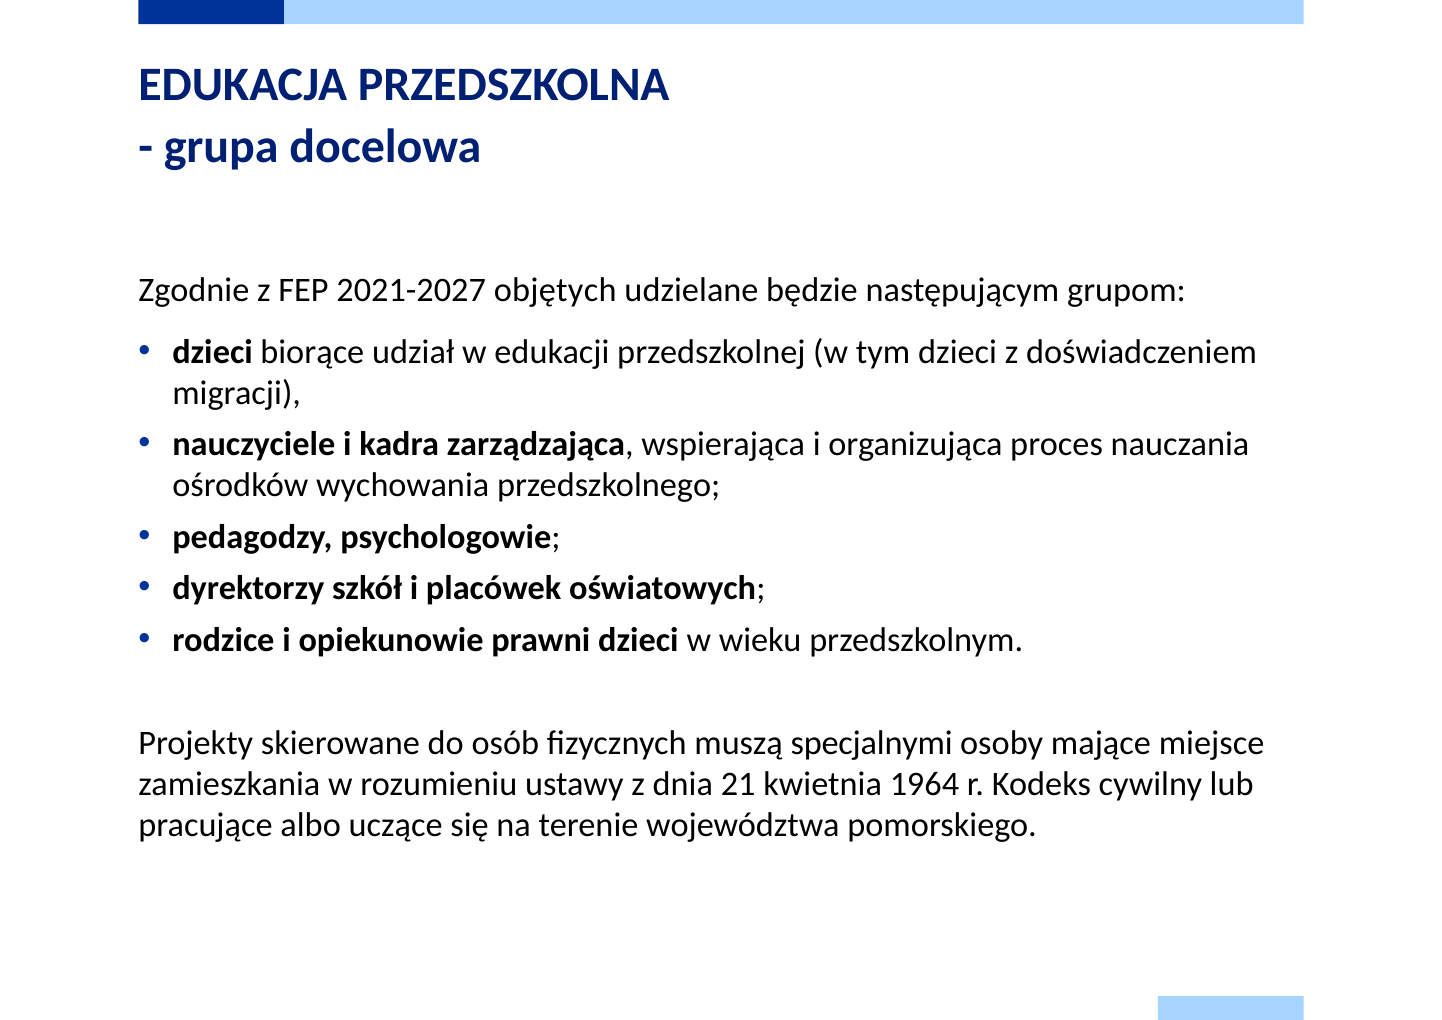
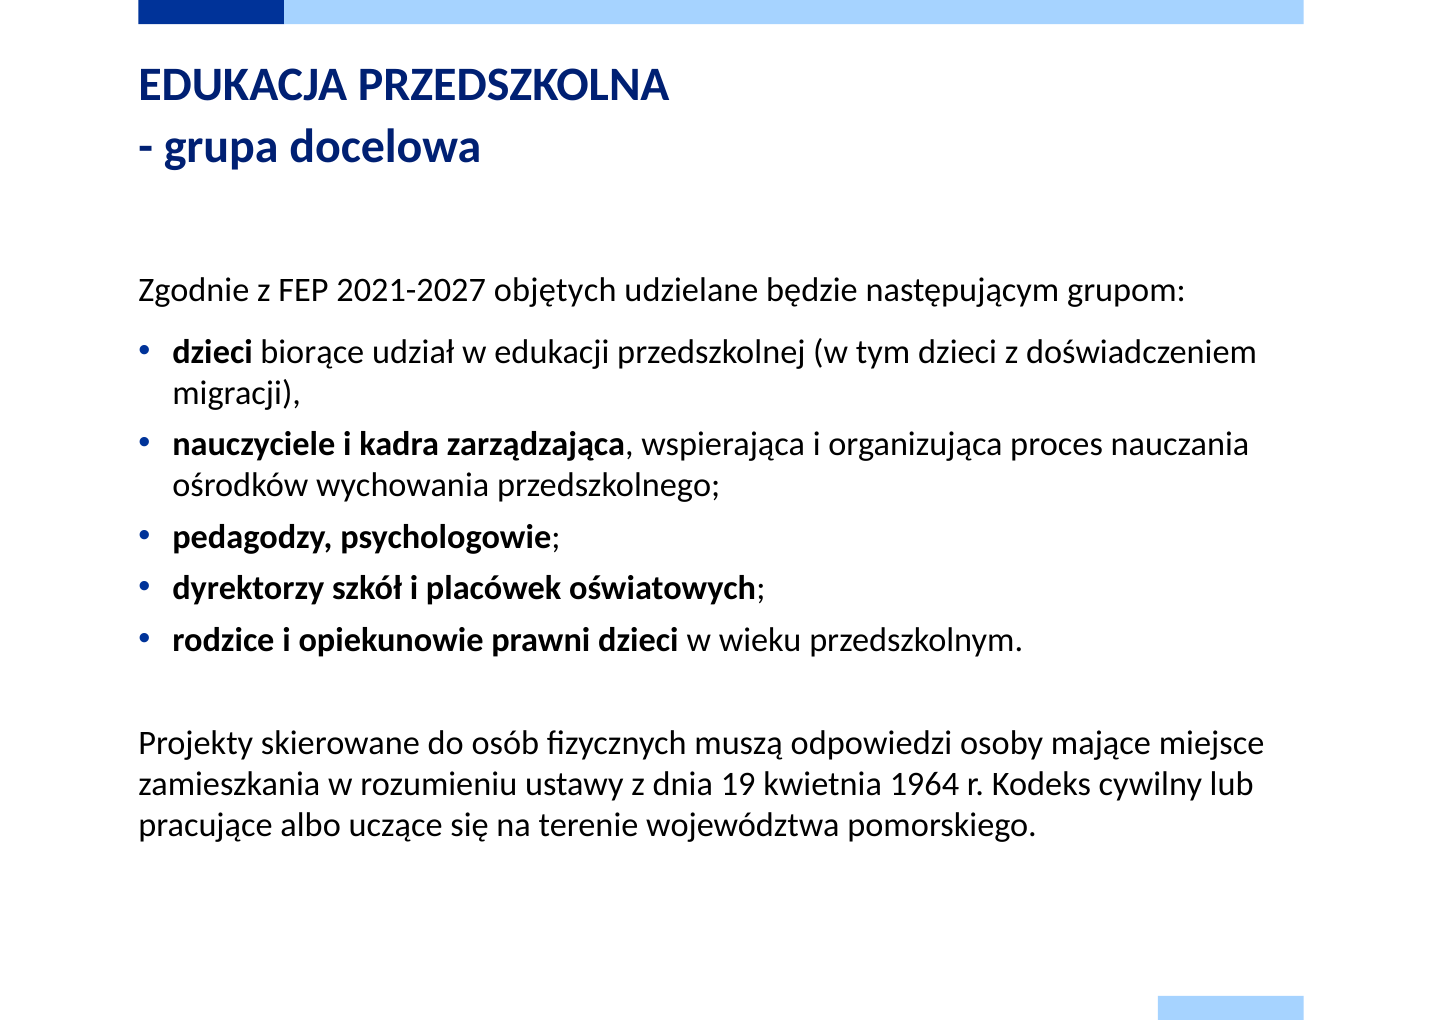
specjalnymi: specjalnymi -> odpowiedzi (871, 742)
21: 21 -> 19 (738, 784)
